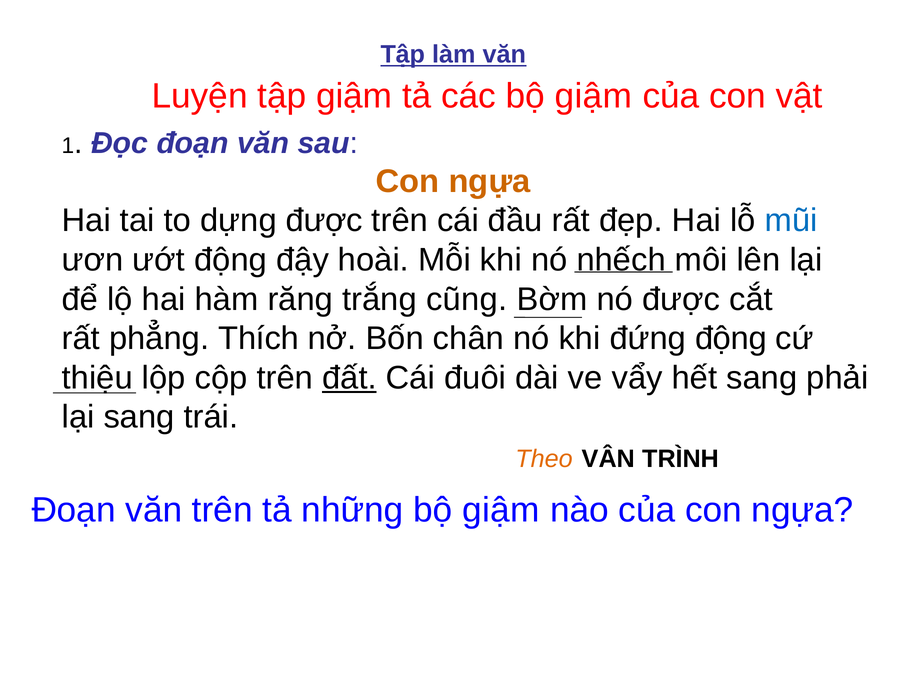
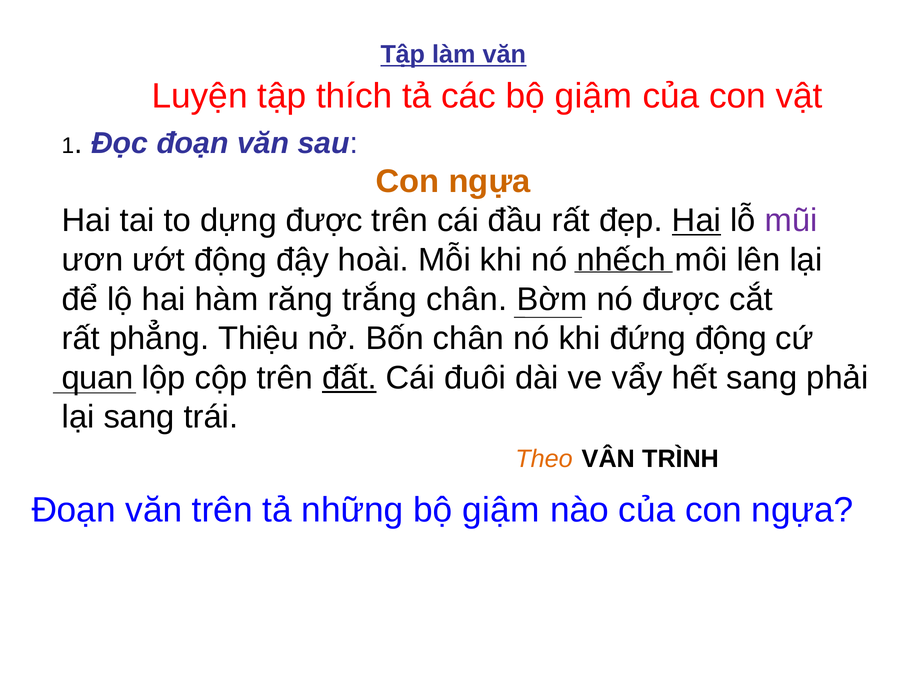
tập giậm: giậm -> thích (354, 96)
Hai underline: none -> present (697, 221)
mũi colour: blue -> purple (791, 221)
trắng cũng: cũng -> chân (467, 299)
Thích: Thích -> Thiệu (259, 339)
thiệu: thiệu -> quan (97, 378)
